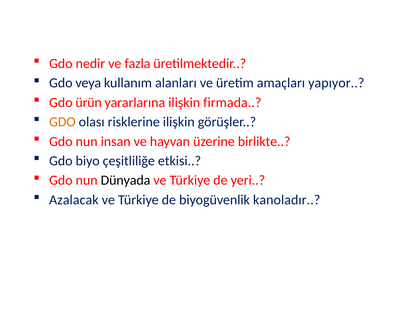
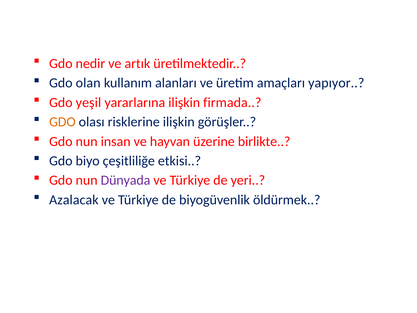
fazla: fazla -> artık (137, 64)
veya: veya -> olan (88, 83)
ürün: ürün -> yeşil (88, 102)
Dünyada colour: black -> purple (126, 180)
kanoladır: kanoladır -> öldürmek (287, 200)
